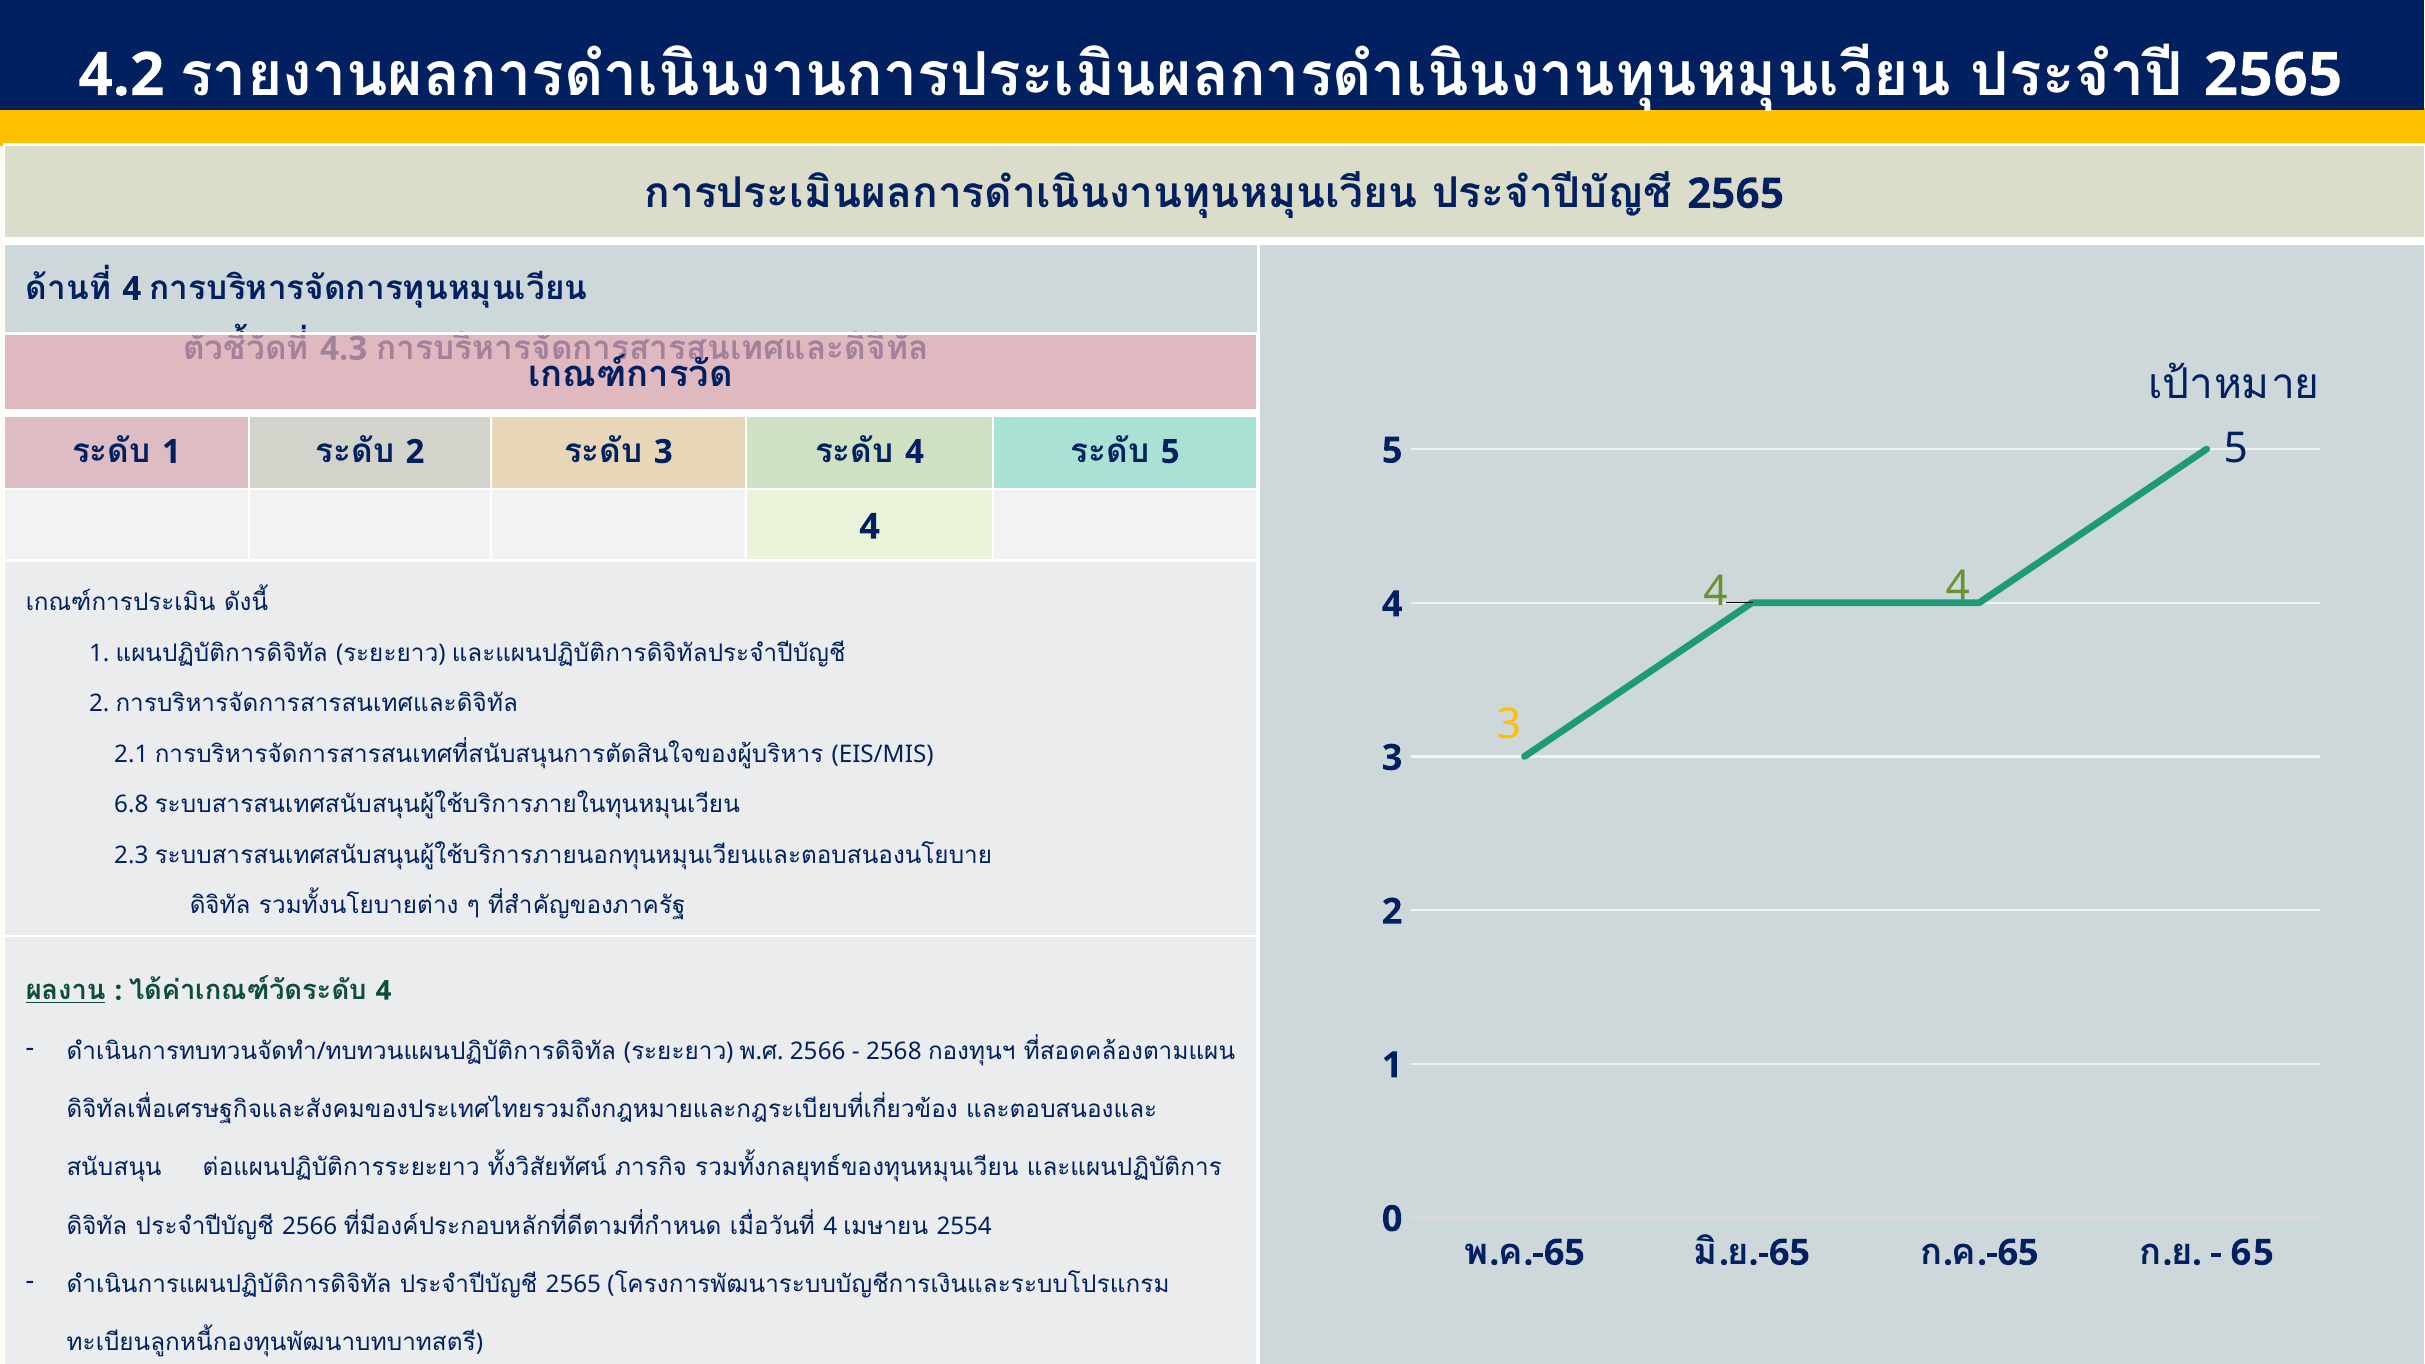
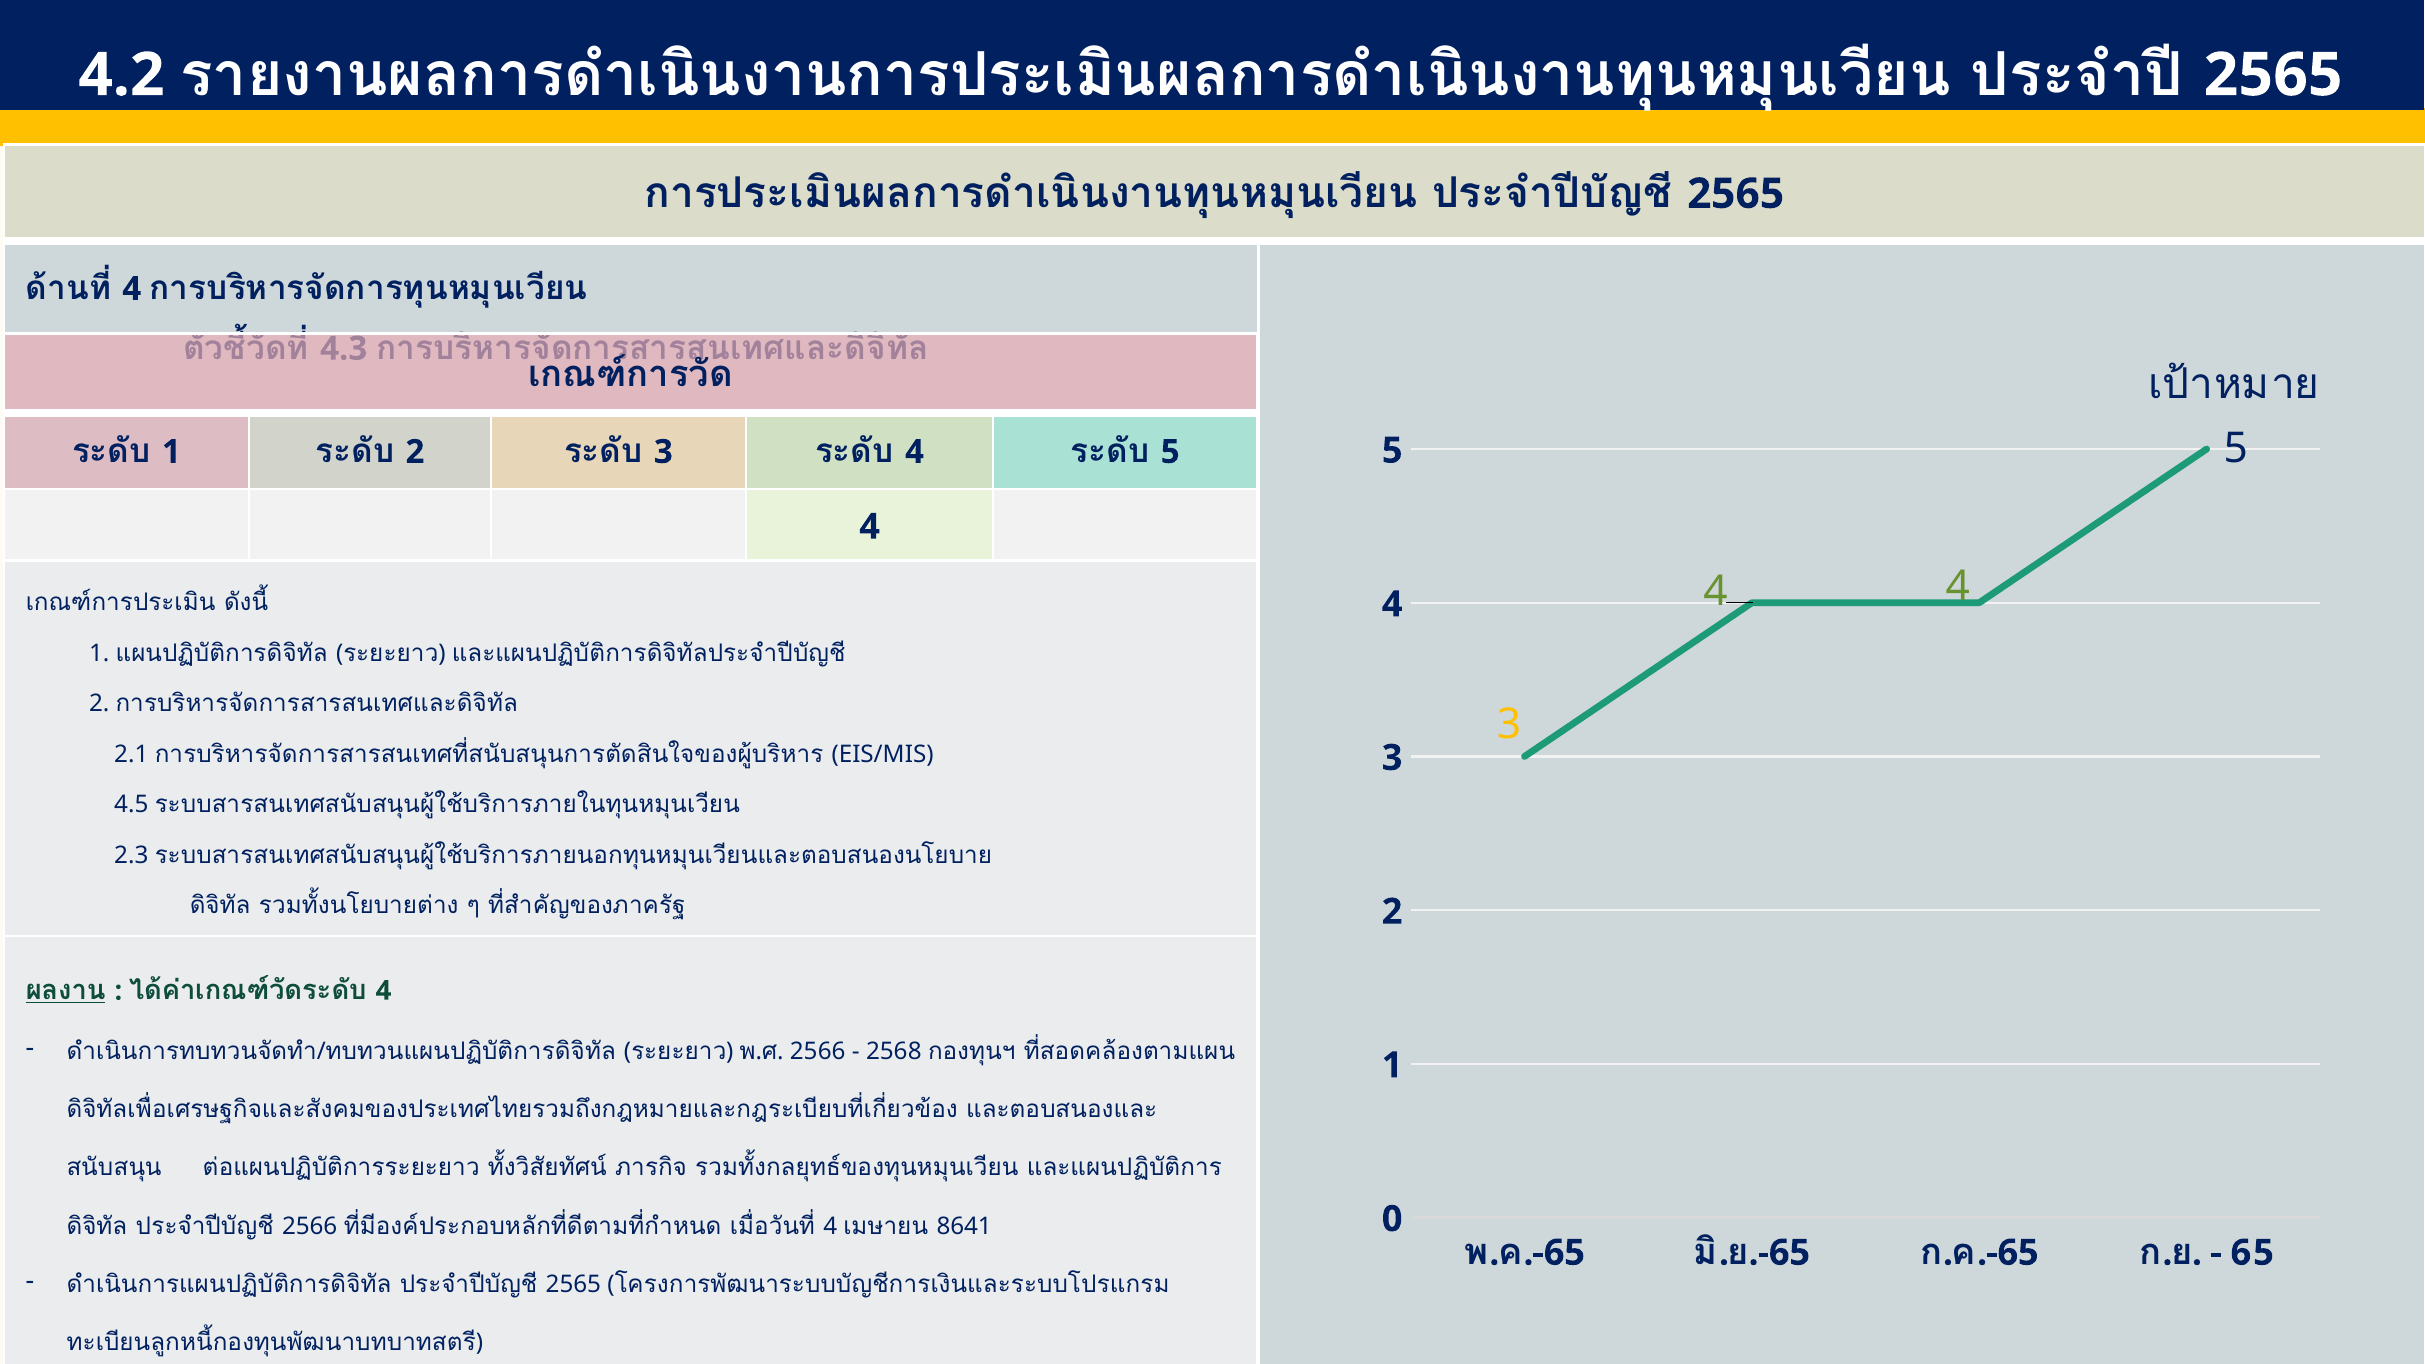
6.8: 6.8 -> 4.5 (131, 805)
2554: 2554 -> 8641 (964, 1226)
